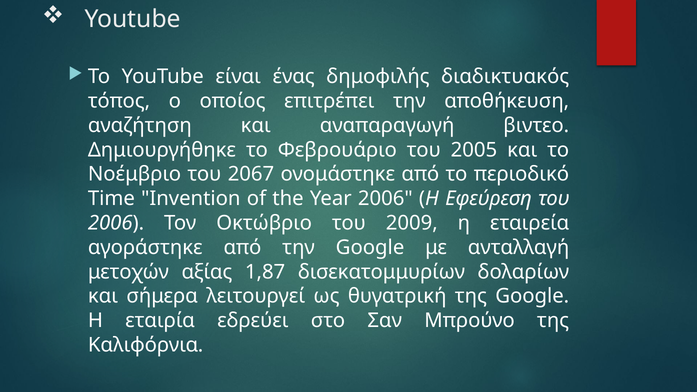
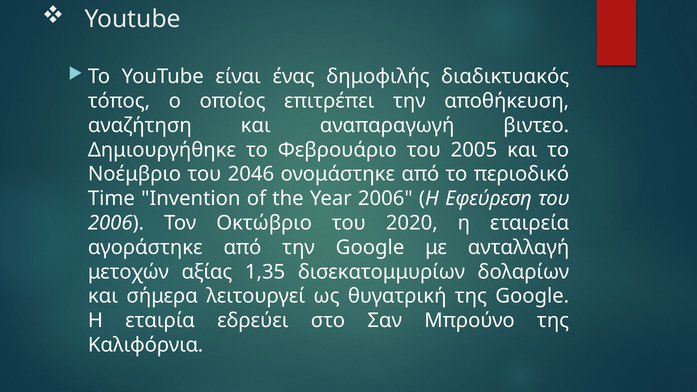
2067: 2067 -> 2046 (251, 174)
2009: 2009 -> 2020 (412, 223)
1,87: 1,87 -> 1,35 (265, 272)
